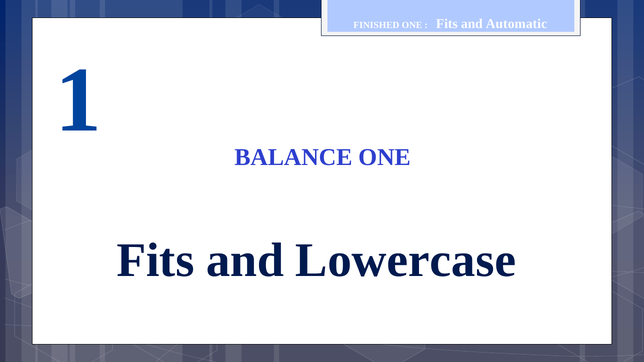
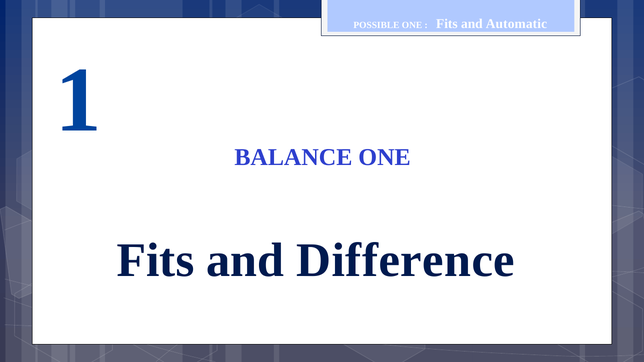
FINISHED: FINISHED -> POSSIBLE (376, 25)
Lowercase: Lowercase -> Difference (406, 260)
